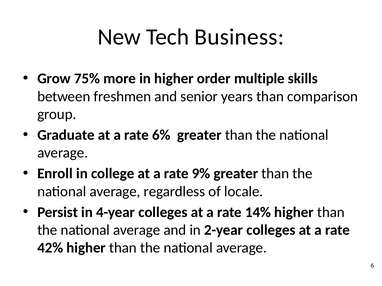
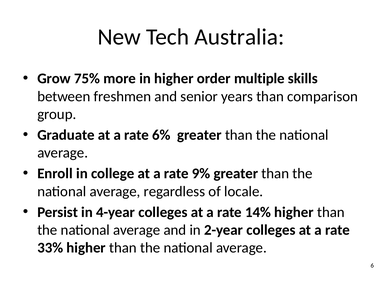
Business: Business -> Australia (239, 37)
42%: 42% -> 33% (50, 248)
